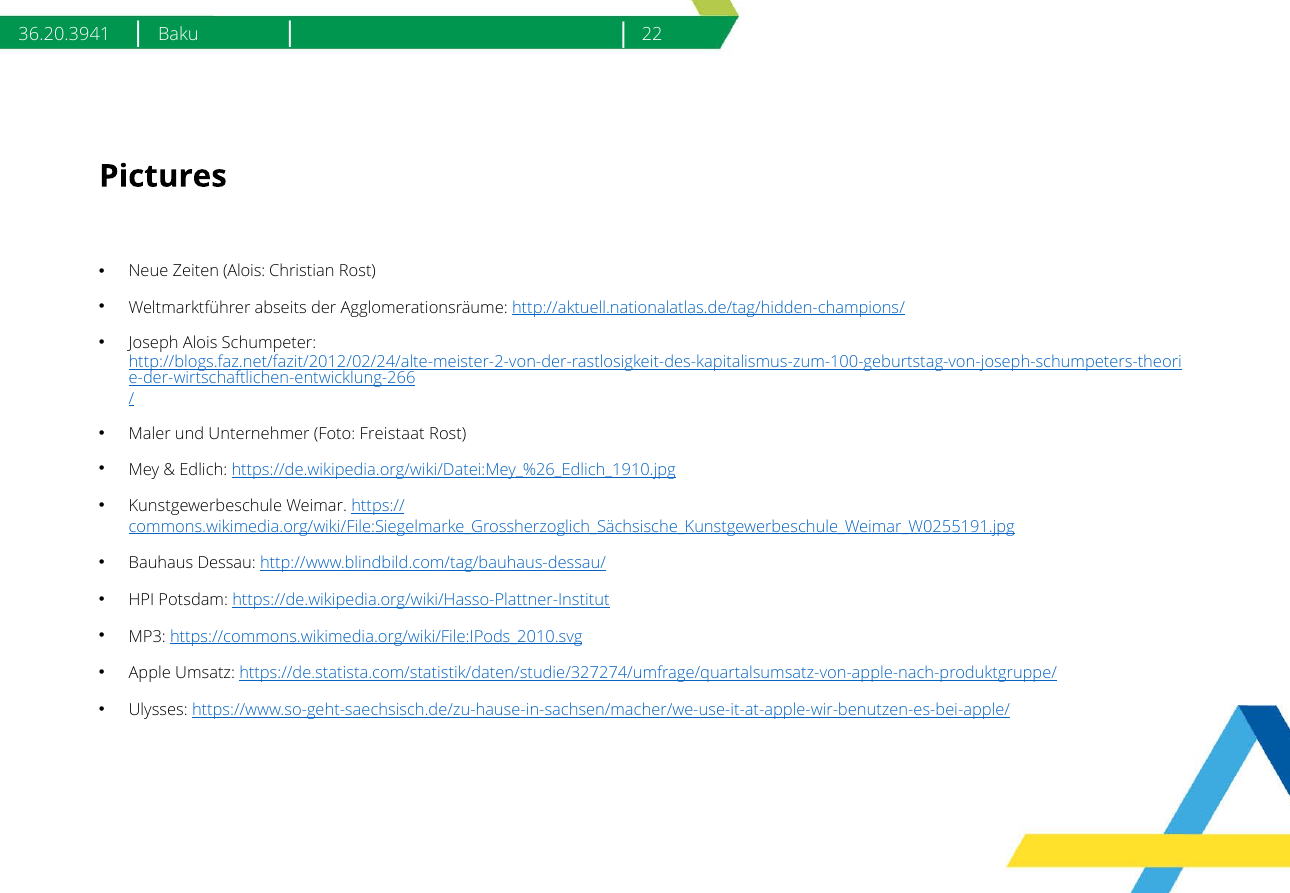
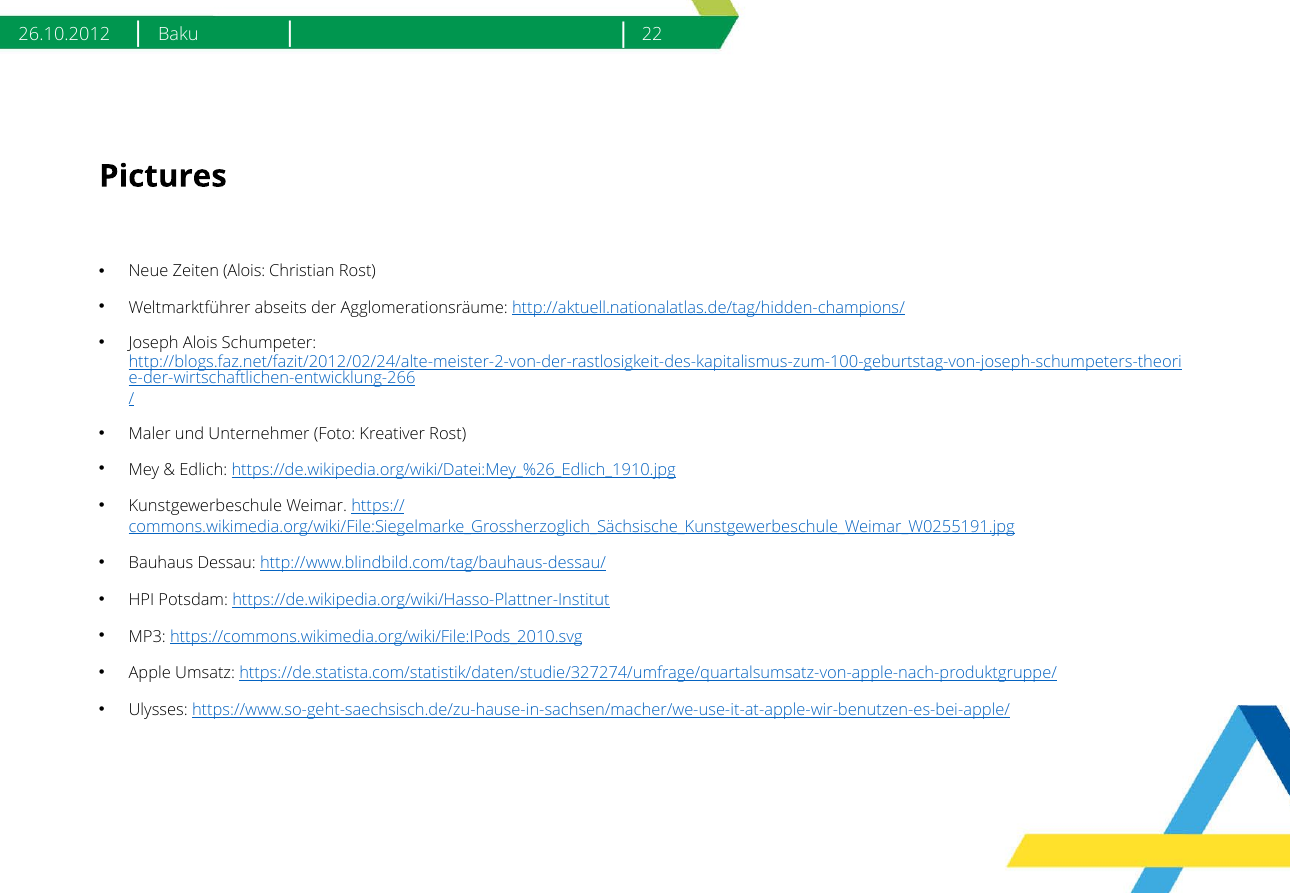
36.20.3941: 36.20.3941 -> 26.10.2012 (64, 34)
Freistaat: Freistaat -> Kreativer (392, 434)
